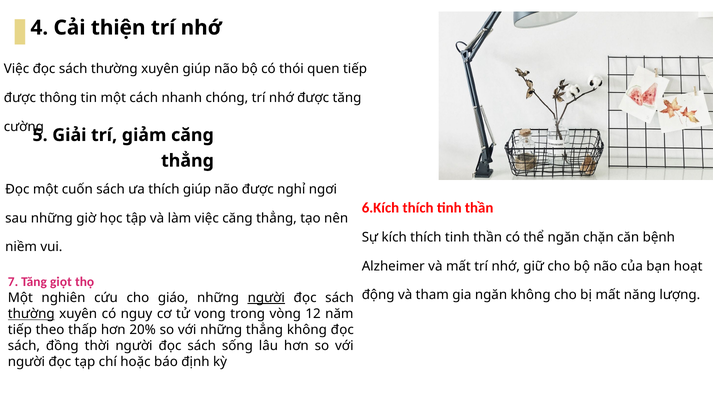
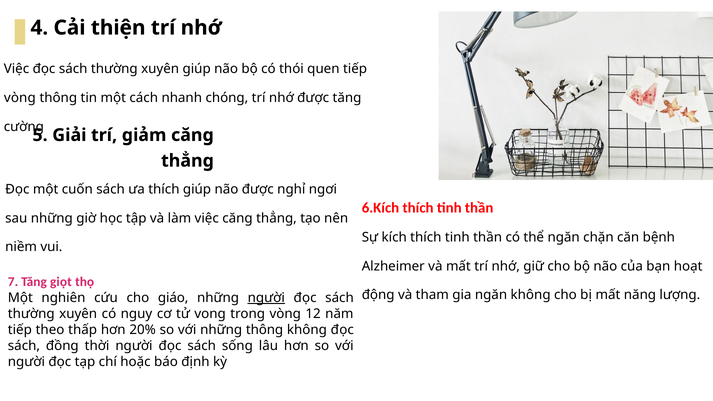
được: được -> vòng (20, 98)
thường underline: present -> none (31, 314)
những thẳng: thẳng -> thông (265, 330)
